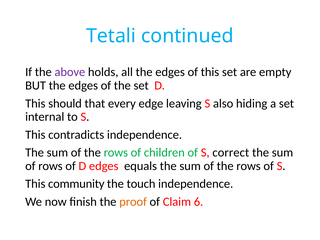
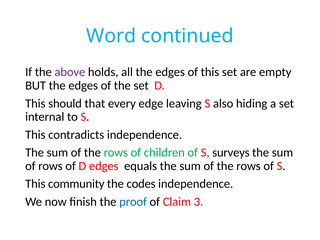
Tetali: Tetali -> Word (111, 36)
correct: correct -> surveys (231, 153)
touch: touch -> codes (141, 184)
proof colour: orange -> blue (133, 202)
6: 6 -> 3 (199, 202)
